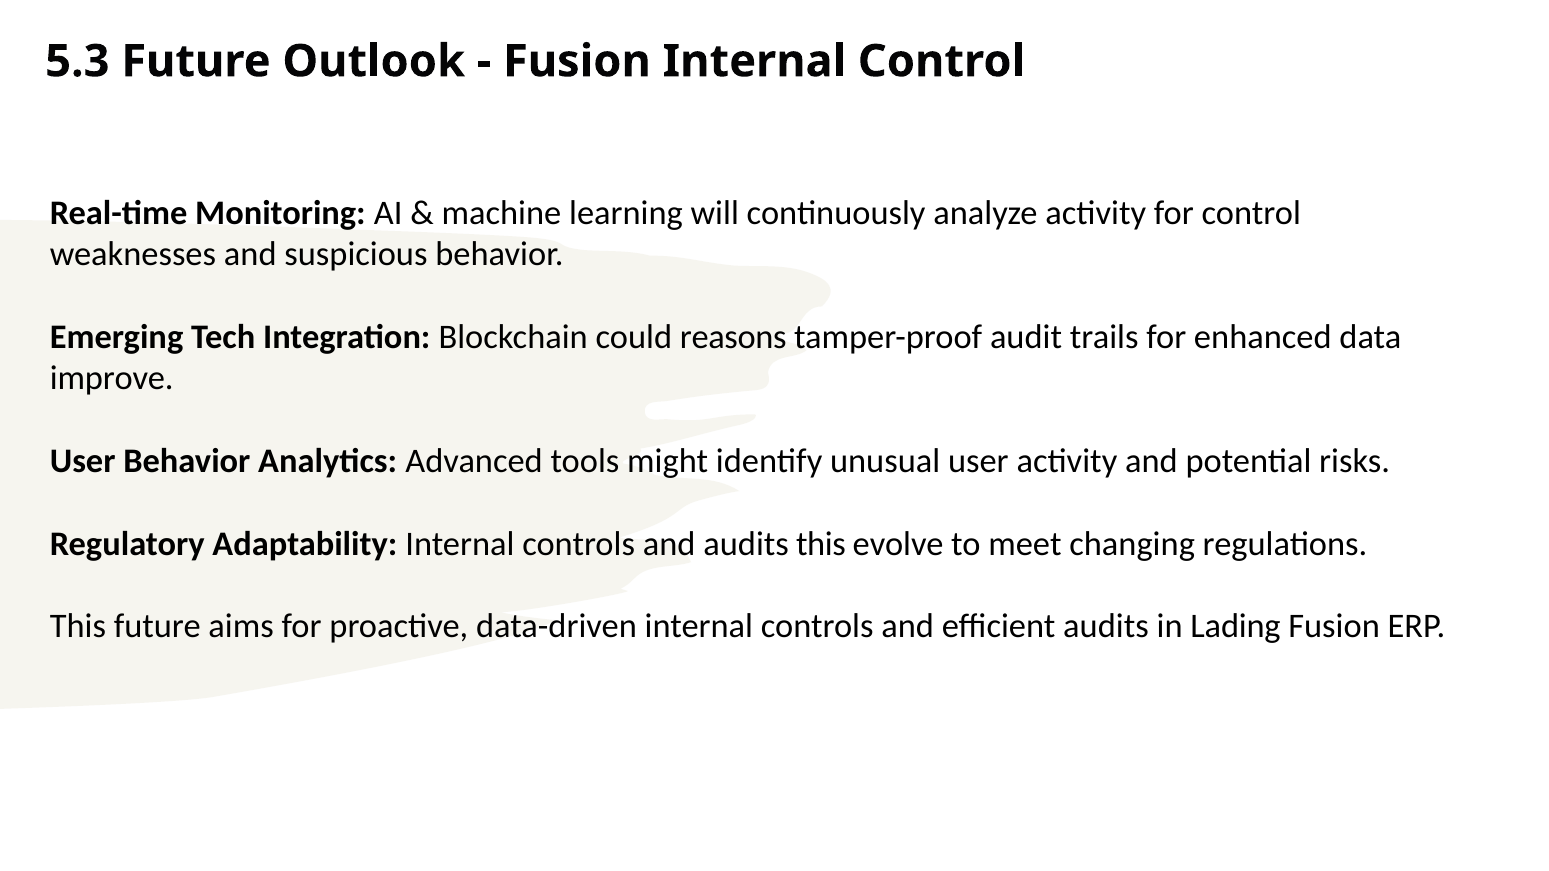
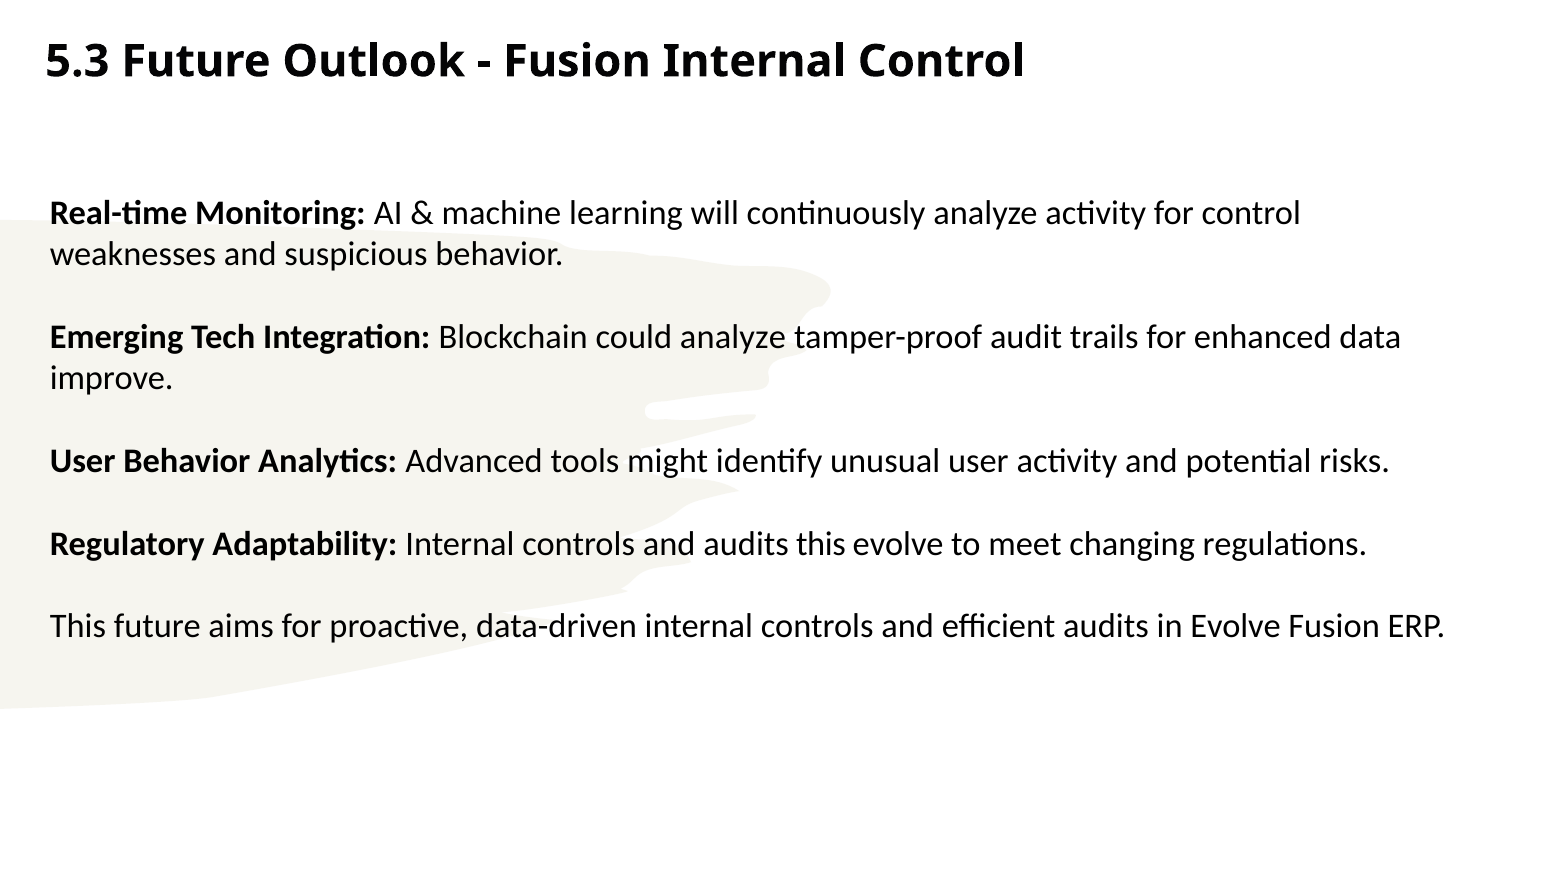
could reasons: reasons -> analyze (733, 337)
in Lading: Lading -> Evolve (1236, 627)
